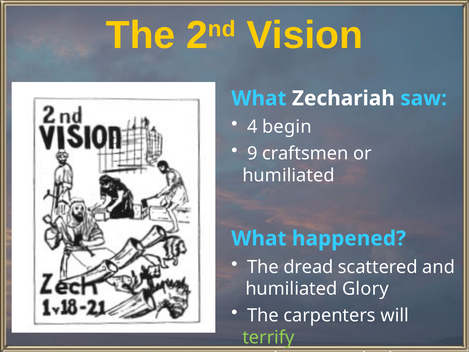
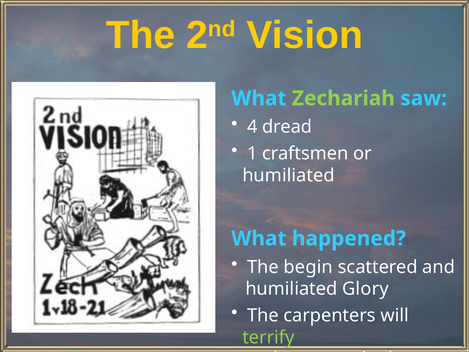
Zechariah colour: white -> light green (343, 98)
begin: begin -> dread (287, 127)
9: 9 -> 1 (252, 153)
dread: dread -> begin (308, 267)
